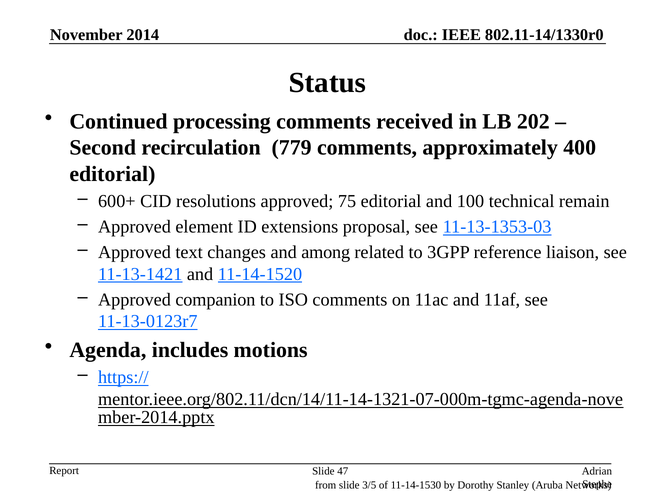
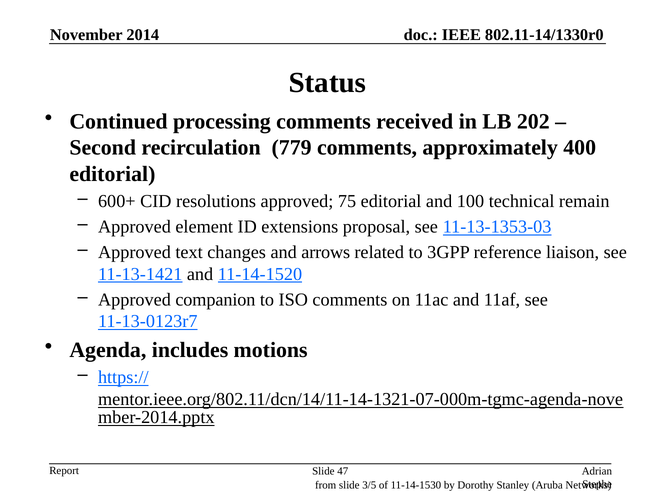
among: among -> arrows (326, 252)
